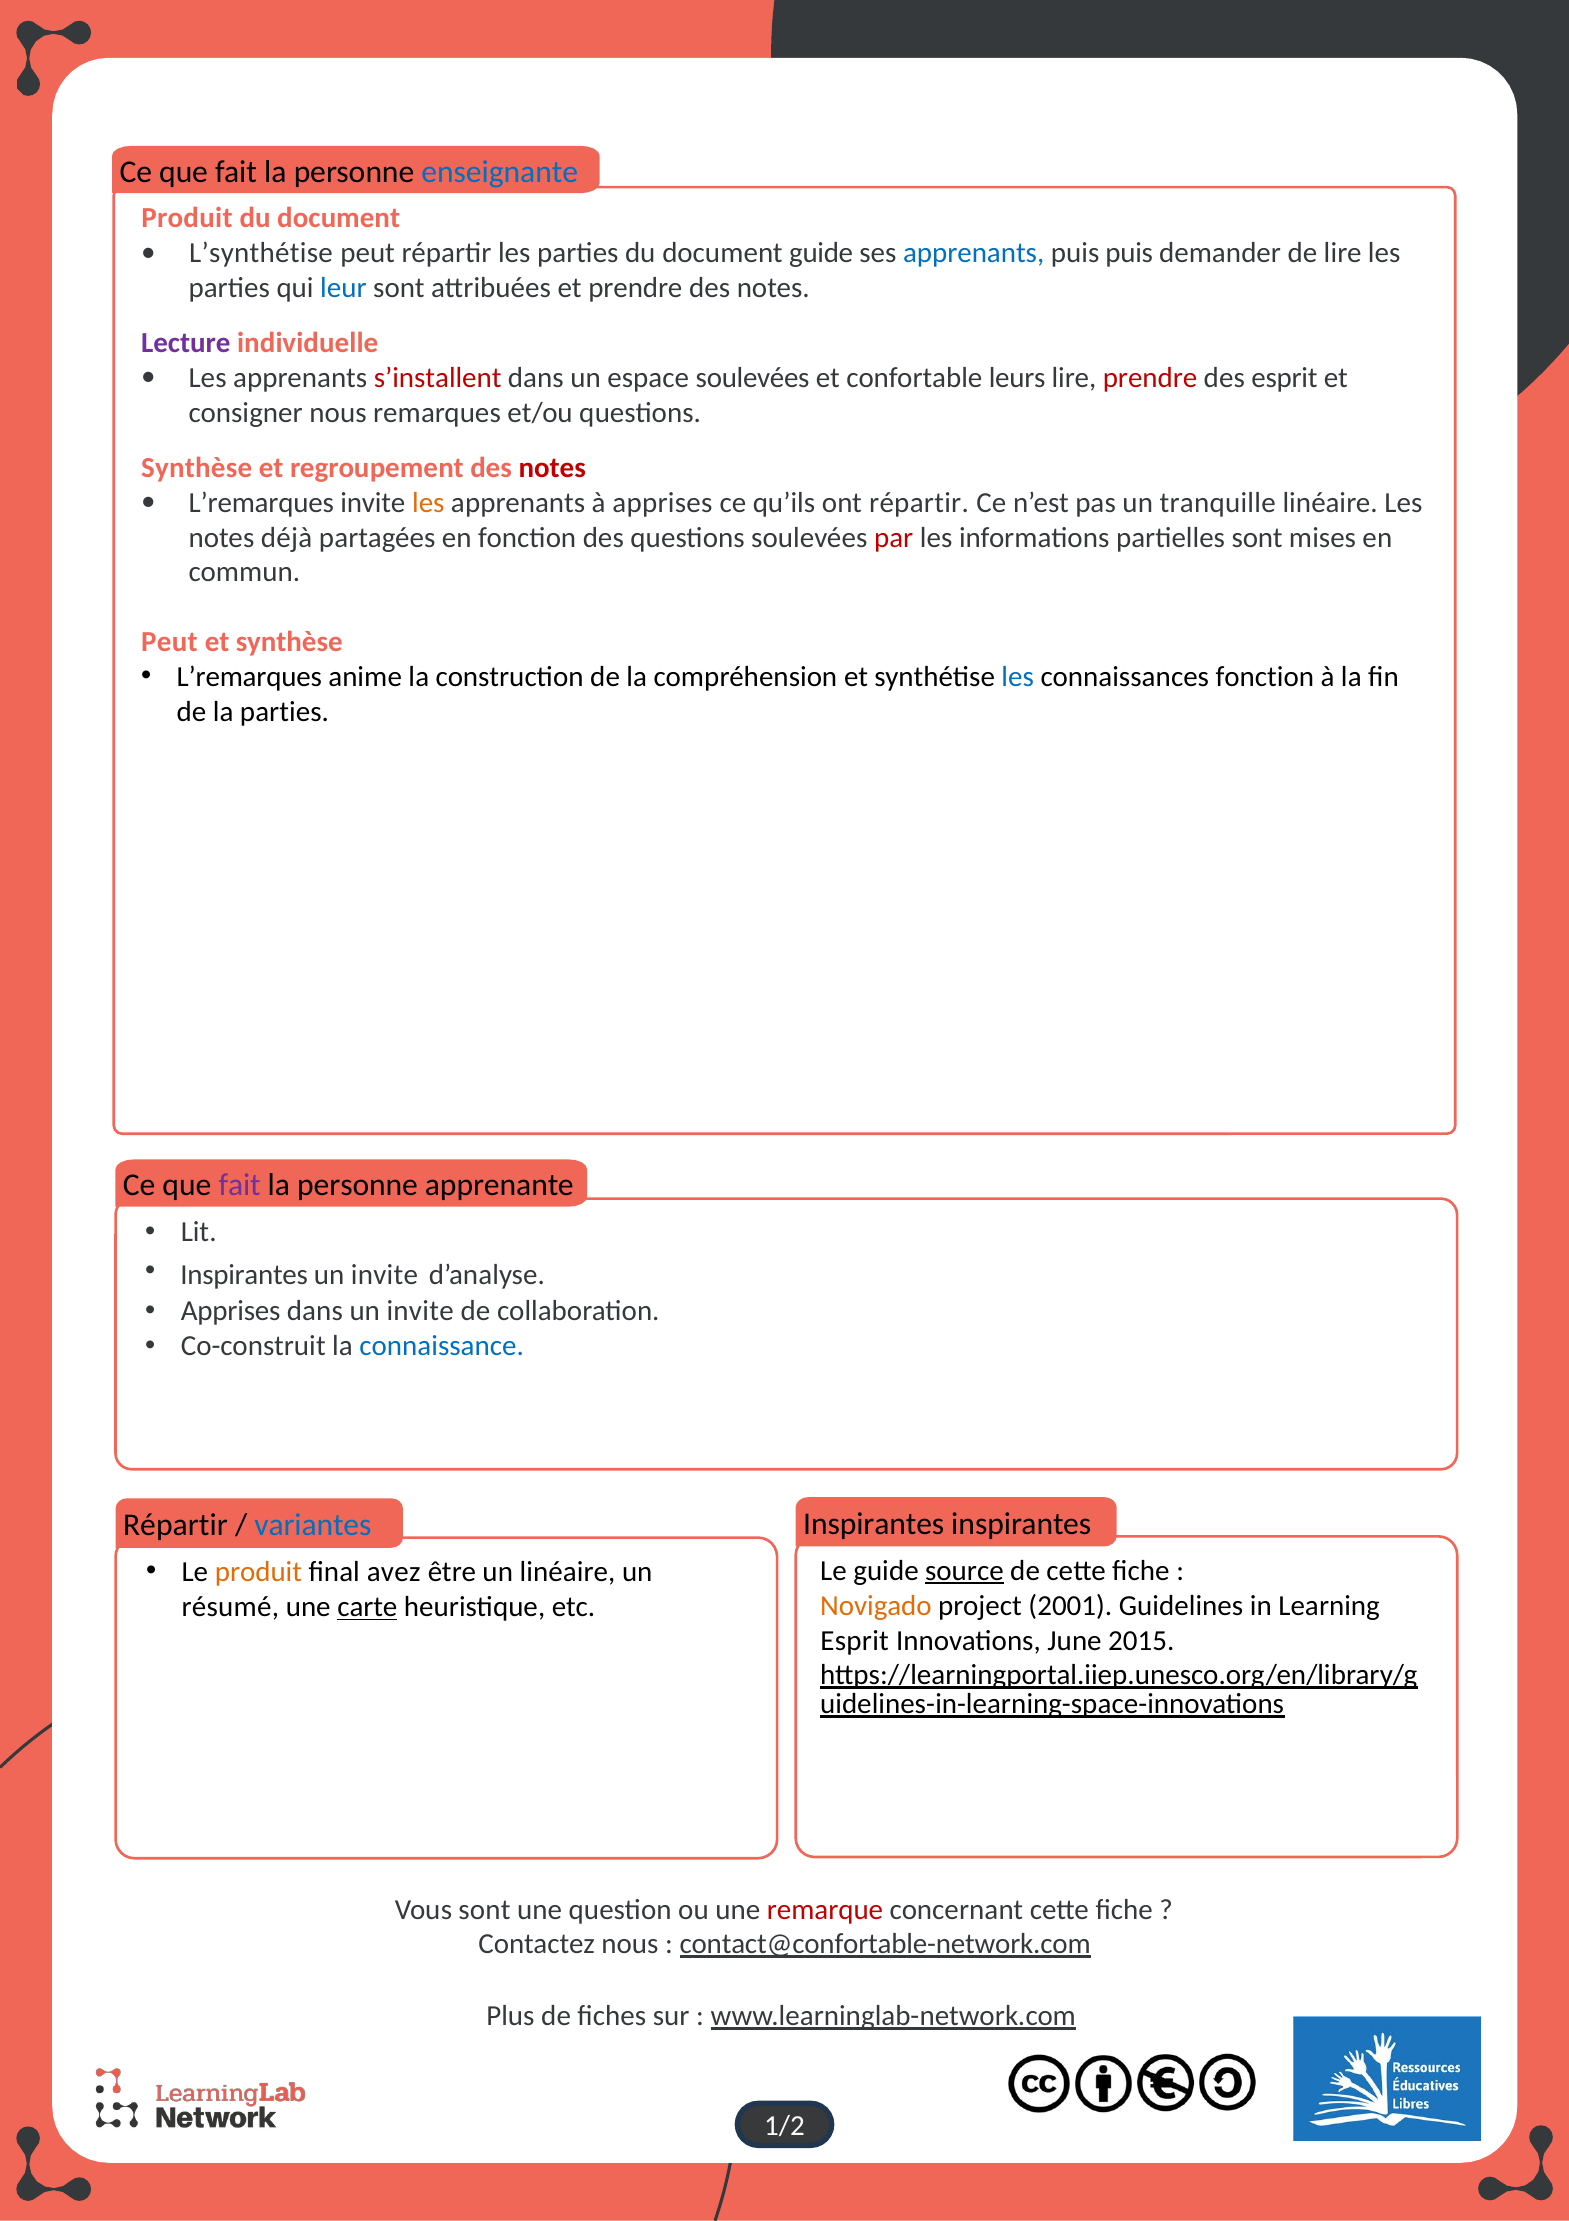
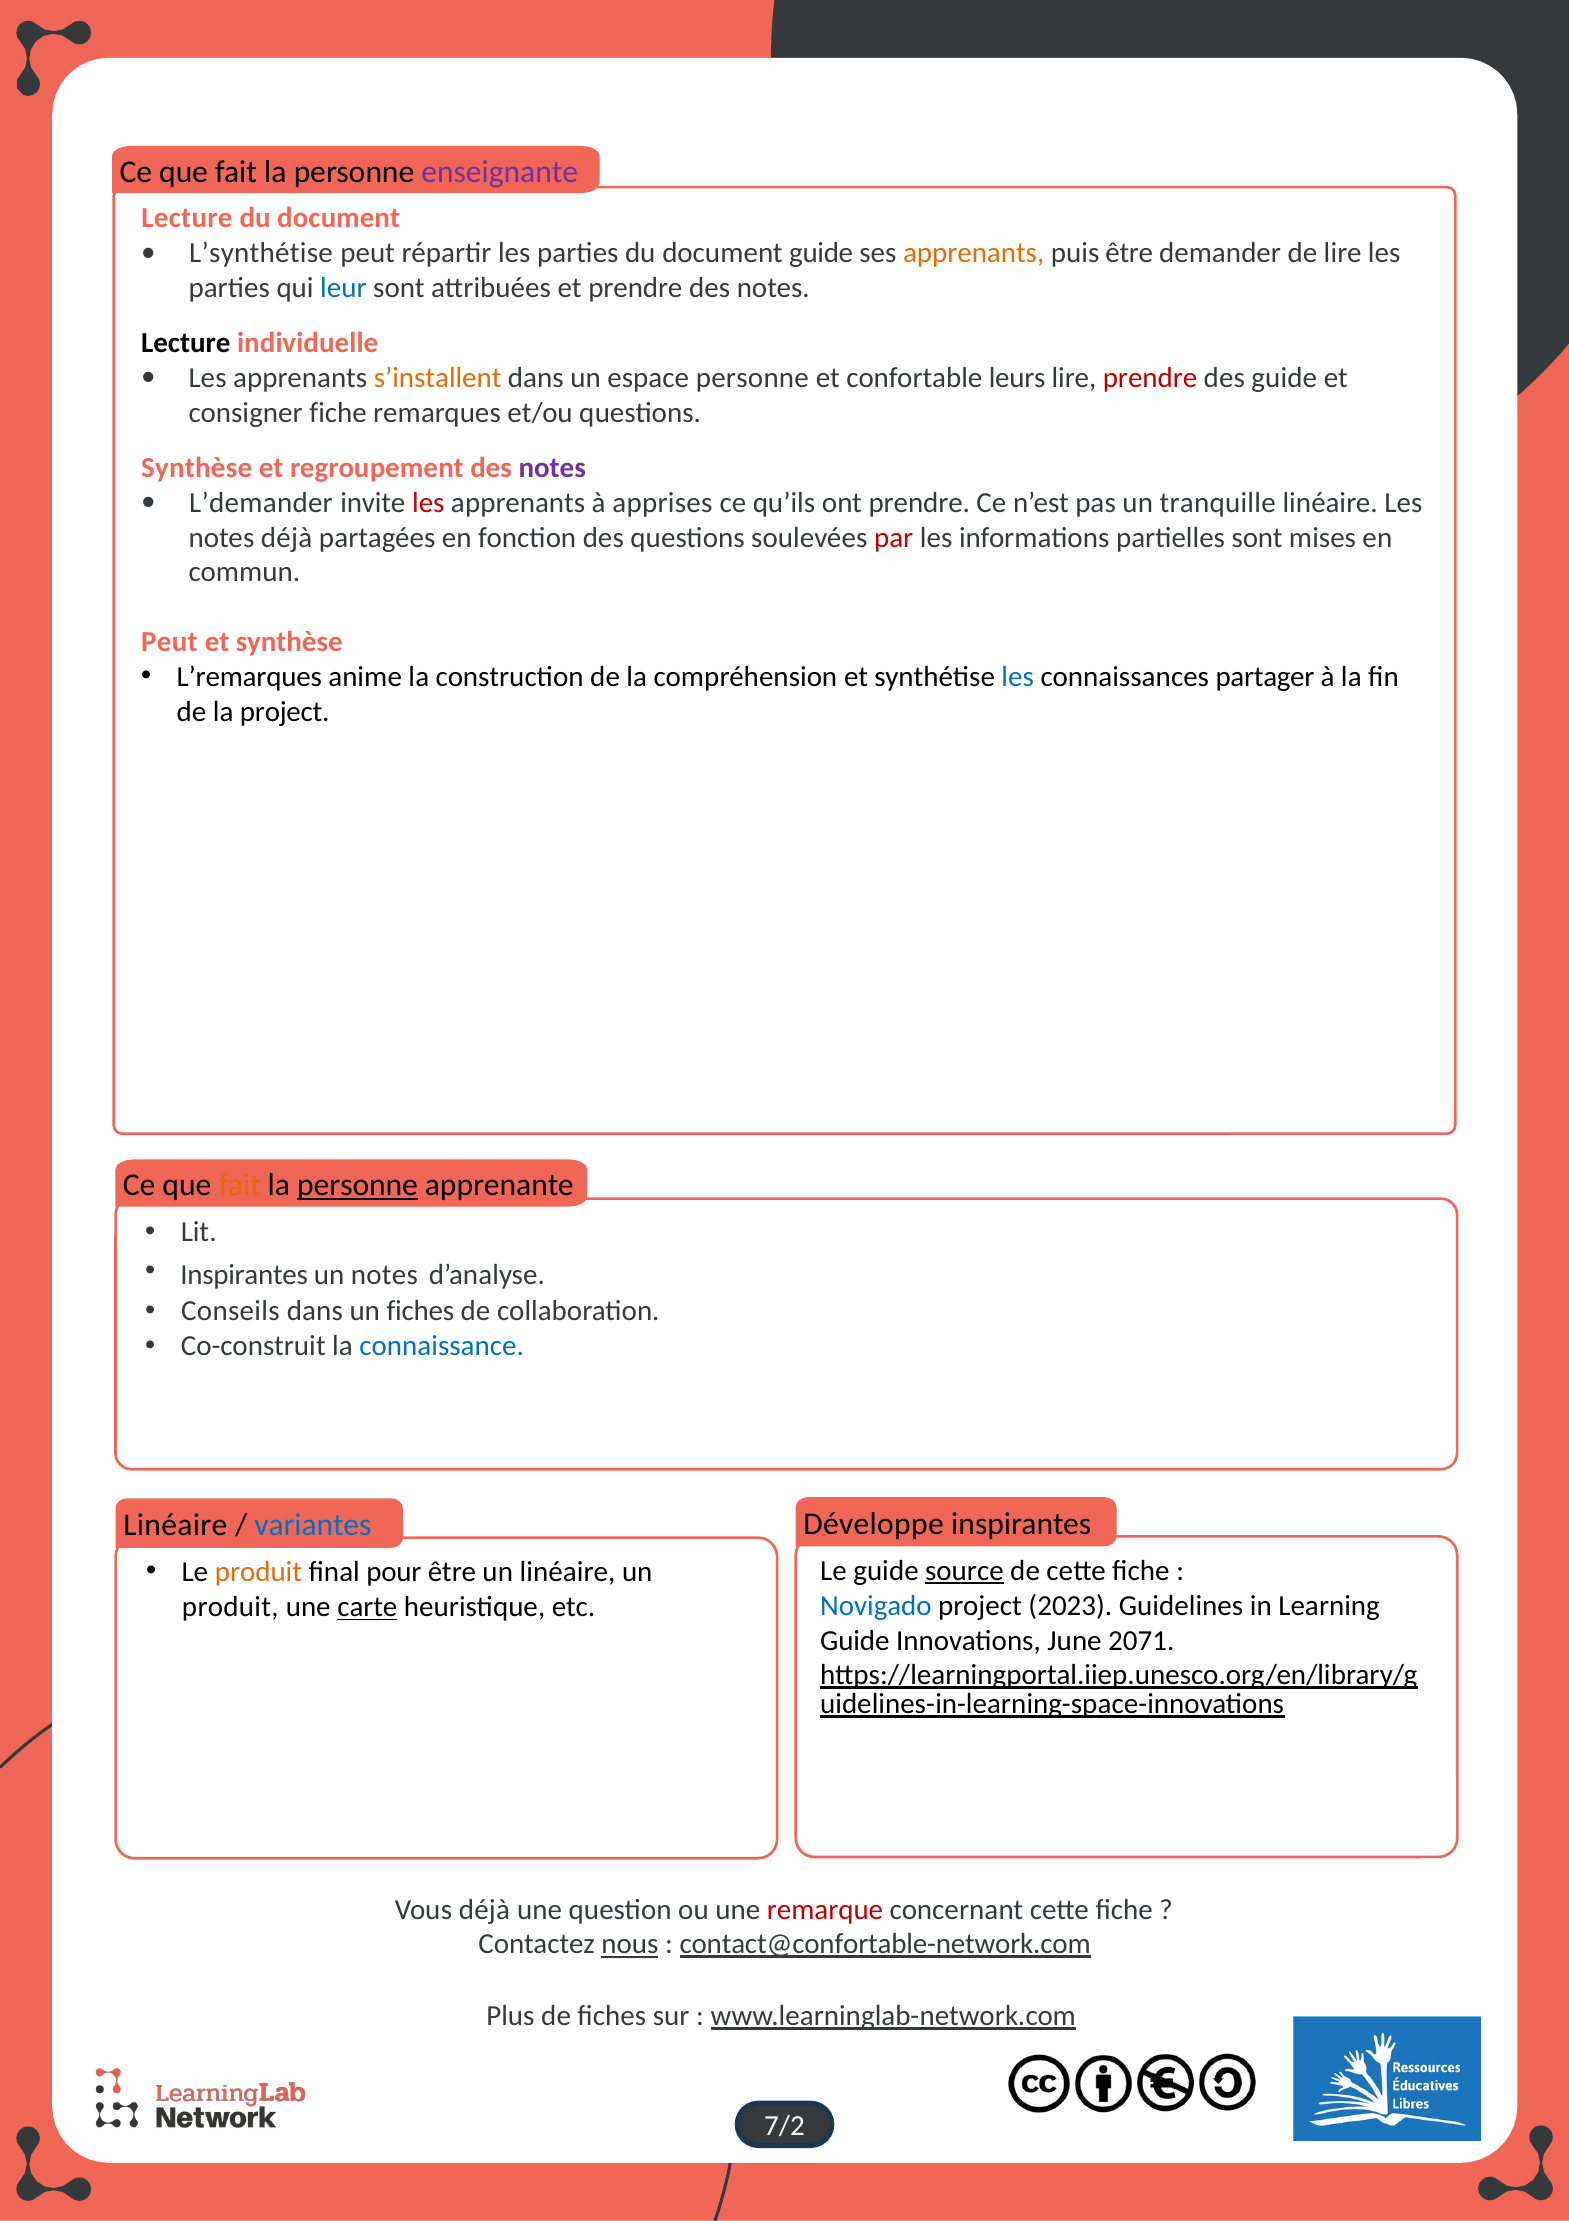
enseignante colour: blue -> purple (500, 172)
Produit: Produit -> Lecture (187, 218)
apprenants colour: blue -> orange (974, 253)
puis puis: puis -> être (1129, 253)
Lecture colour: purple -> black (186, 343)
s’installent colour: red -> orange (438, 378)
espace soulevées: soulevées -> personne (752, 378)
des esprit: esprit -> guide (1284, 378)
consigner nous: nous -> fiche (338, 413)
notes colour: red -> purple (552, 468)
L’remarques: L’remarques -> L’demander (261, 503)
les colour: orange -> red (428, 503)
ont répartir: répartir -> prendre (919, 503)
connaissances fonction: fonction -> partager (1265, 677)
la parties: parties -> project (285, 712)
fait colour: purple -> orange (240, 1185)
personne underline: none -> present (358, 1185)
invite: invite -> notes (384, 1275)
Apprises: Apprises -> Conseils (230, 1311)
dans un invite: invite -> fiches (420, 1311)
Inspirantes: Inspirantes -> Développe (873, 1524)
Répartir: Répartir -> Linéaire (175, 1525)
avez: avez -> pour (394, 1572)
Novigado colour: orange -> blue (876, 1605)
2001: 2001 -> 2023 (1070, 1605)
résumé: résumé -> produit (230, 1606)
Esprit: Esprit -> Guide (855, 1640)
2015: 2015 -> 2071 (1141, 1640)
Vous sont: sont -> déjà (484, 1909)
nous underline: none -> present (630, 1944)
1/2: 1/2 -> 7/2 (784, 2126)
